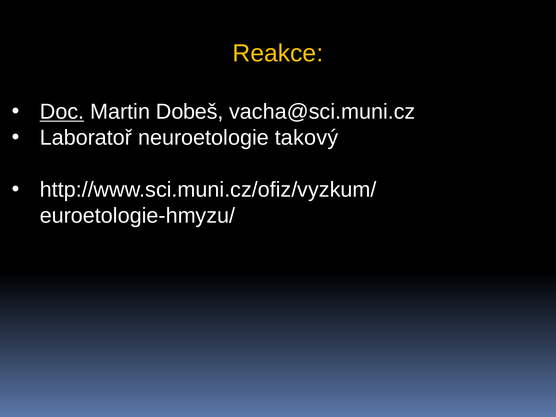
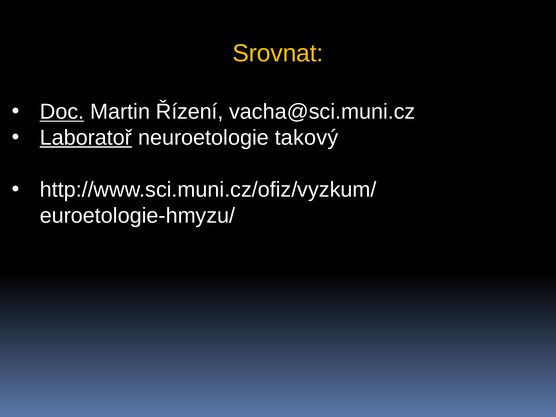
Reakce: Reakce -> Srovnat (278, 53)
Dobeš: Dobeš -> Řízení (190, 112)
Laboratoř underline: none -> present (86, 138)
